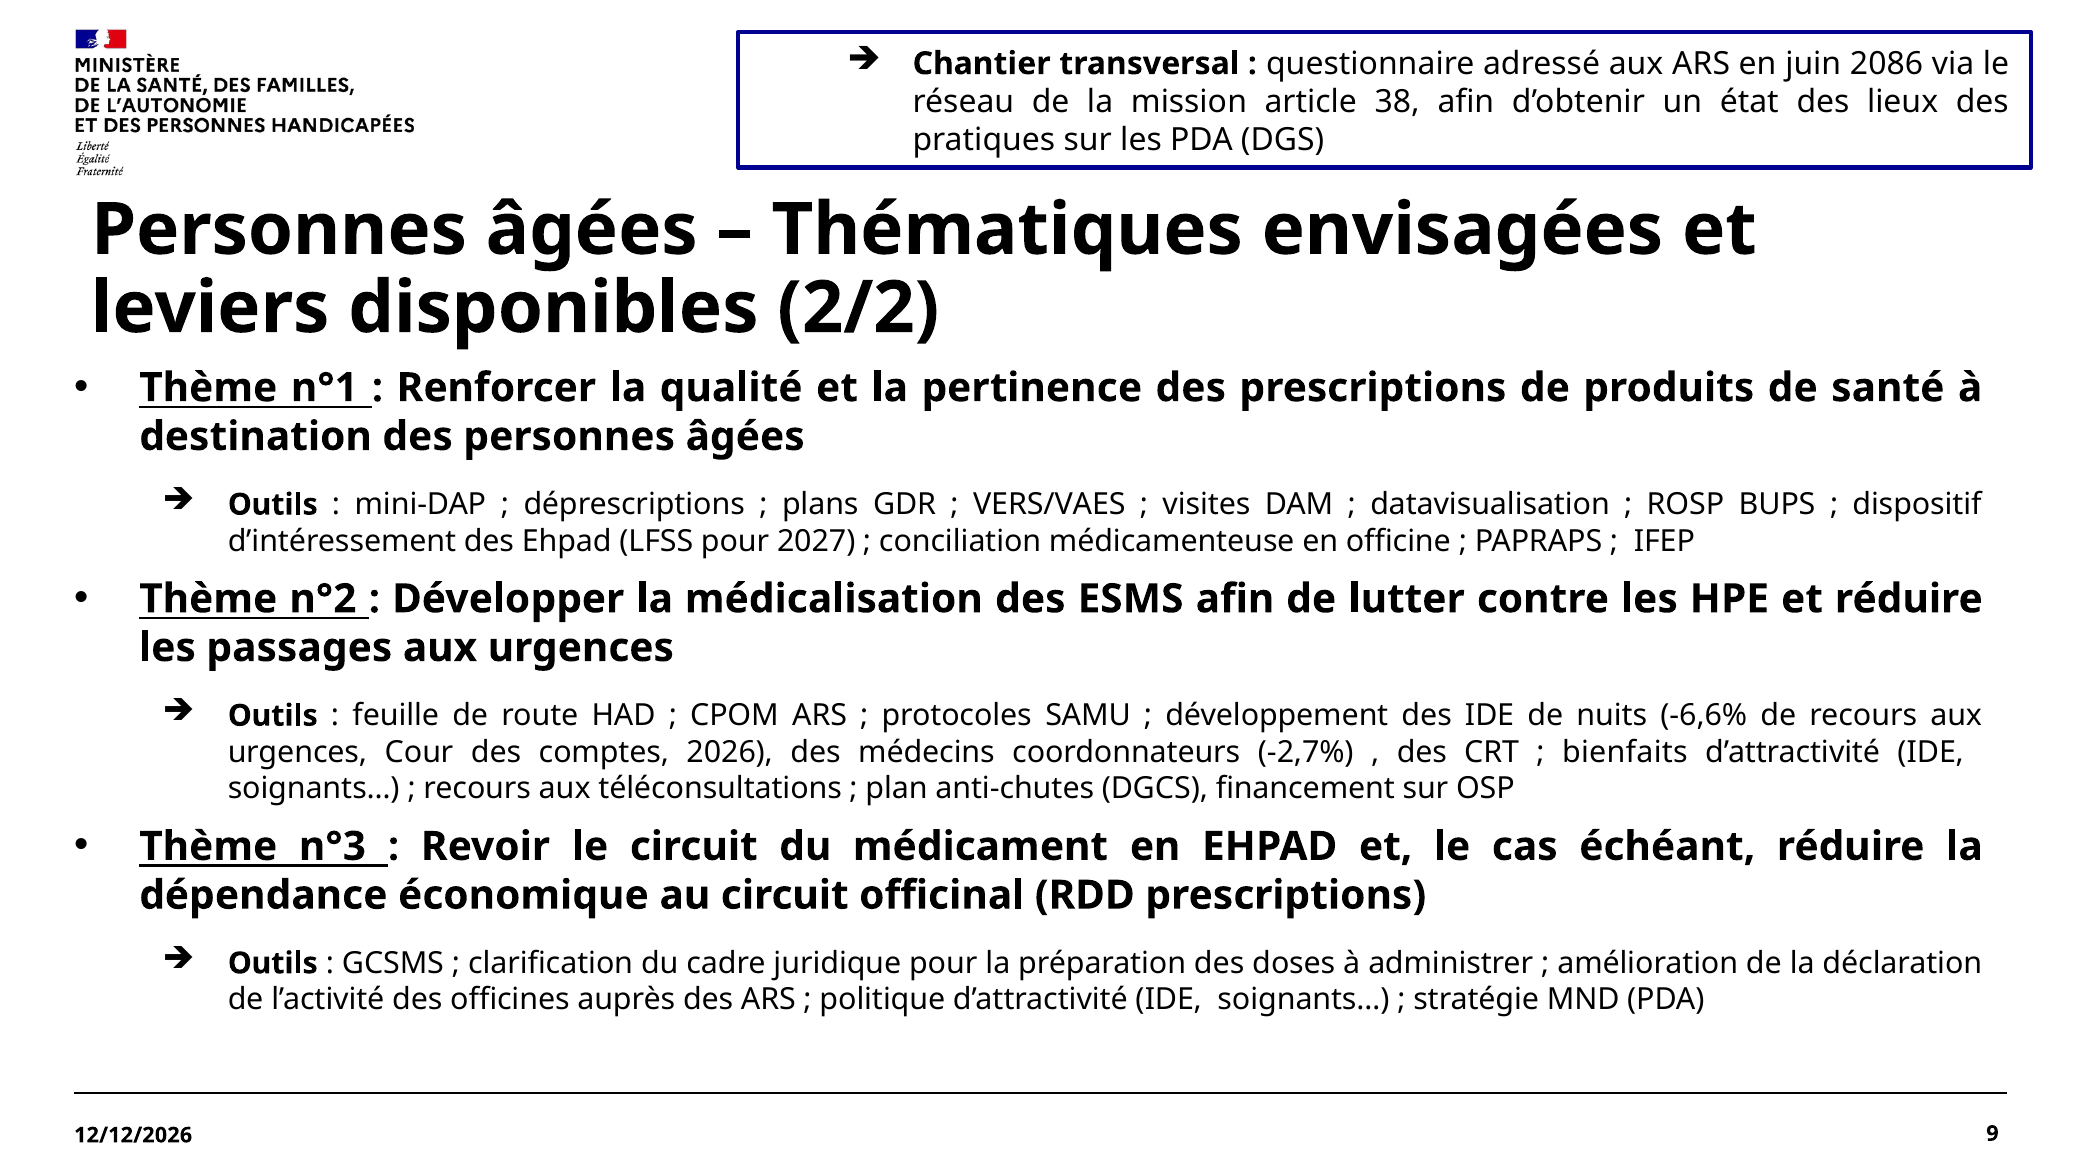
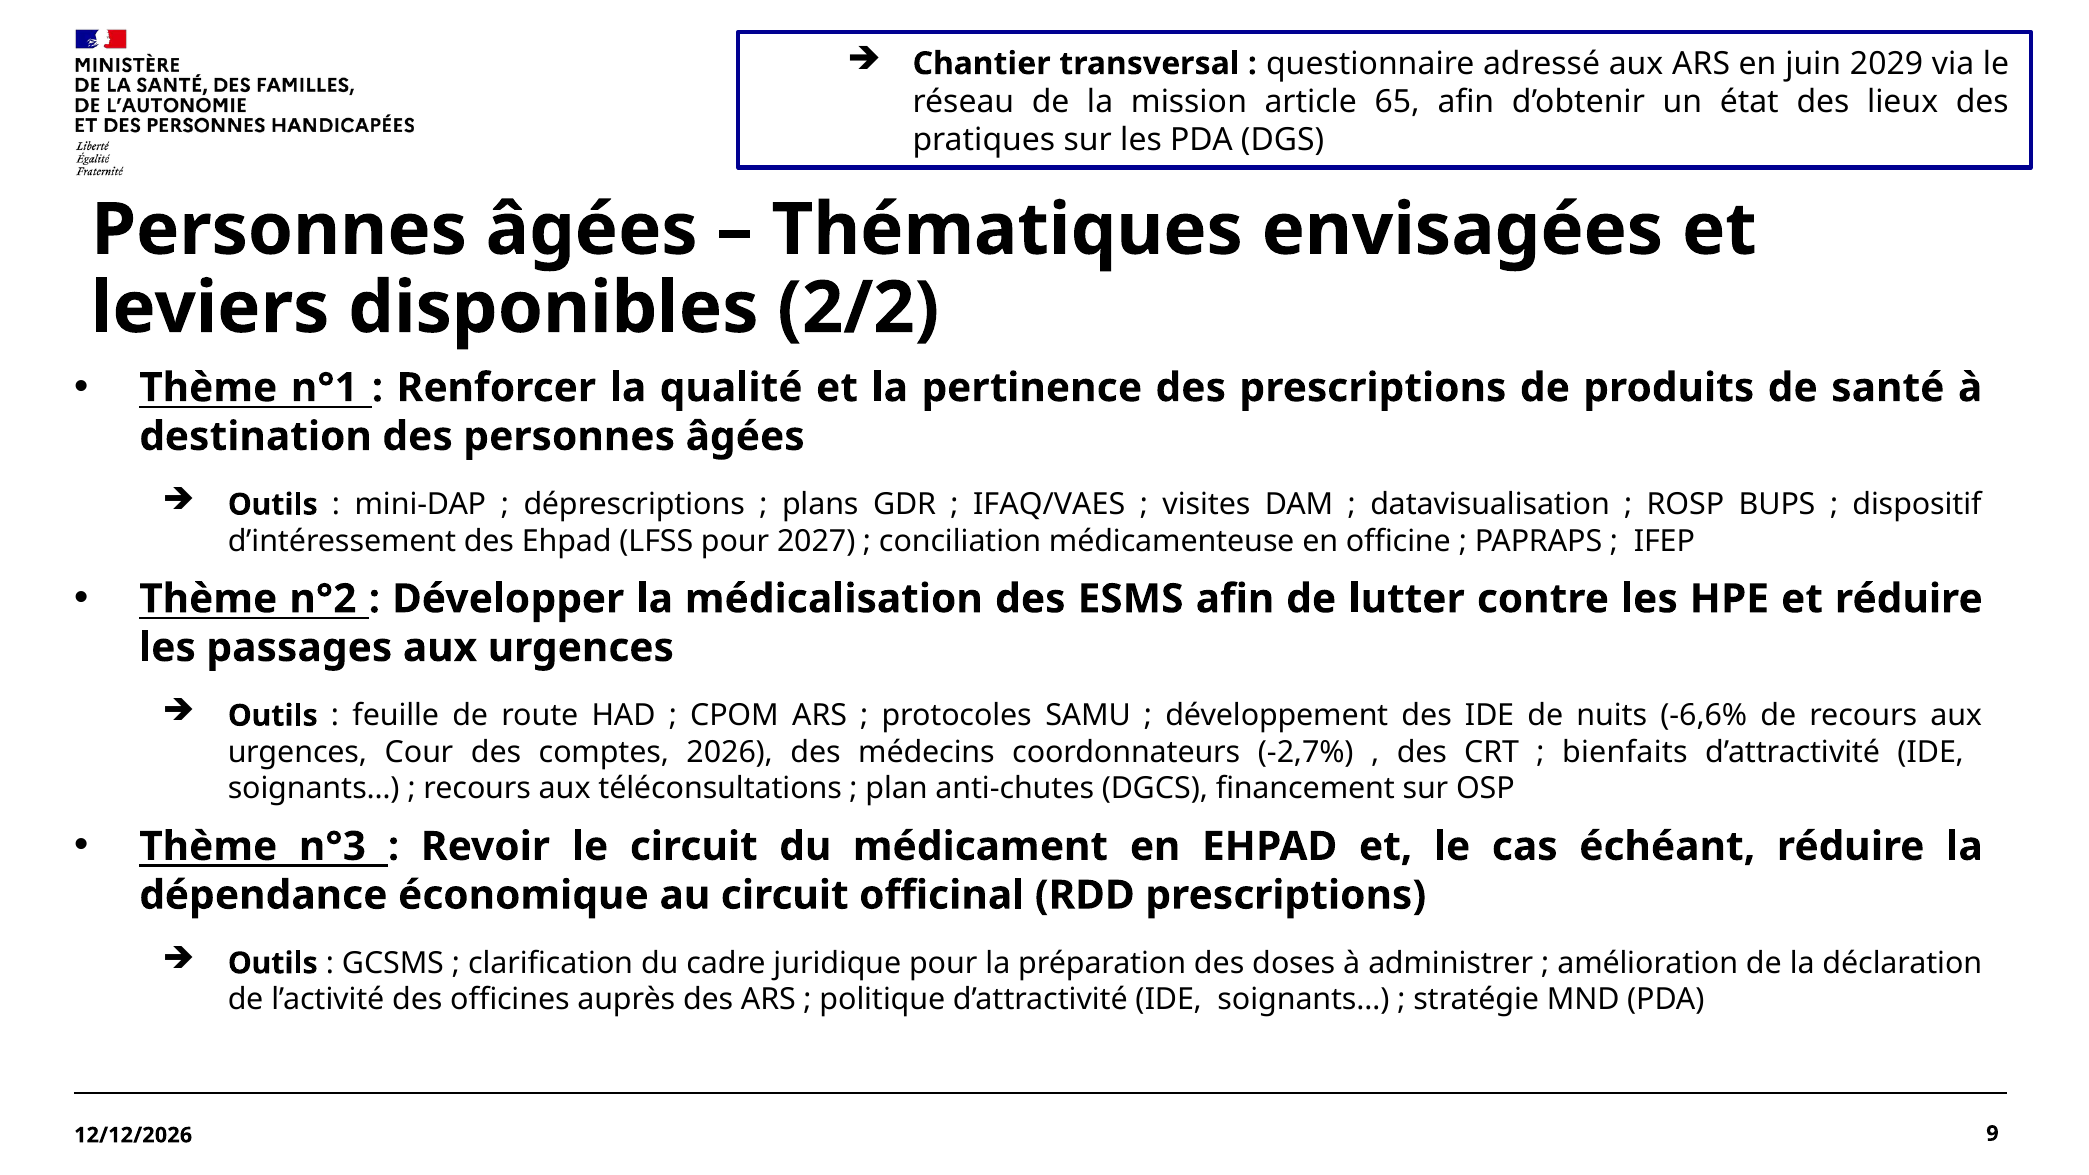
2086: 2086 -> 2029 (1887, 64)
38: 38 -> 65 (1397, 102)
VERS/VAES: VERS/VAES -> IFAQ/VAES (1049, 505)
